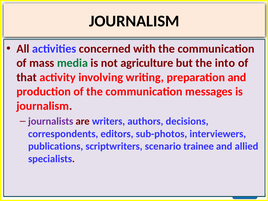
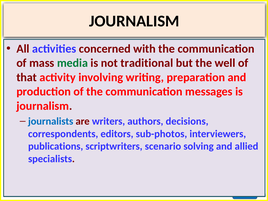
agriculture: agriculture -> traditional (147, 63)
into: into -> well (225, 63)
journalists colour: purple -> blue (51, 121)
trainee: trainee -> solving (199, 146)
